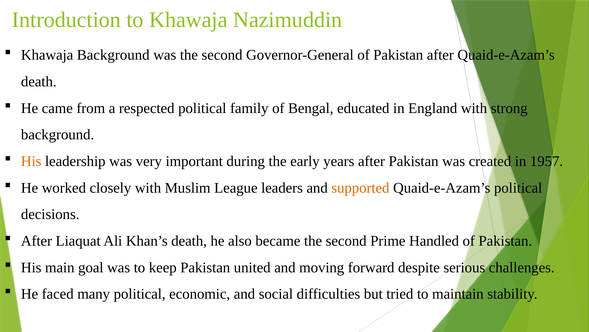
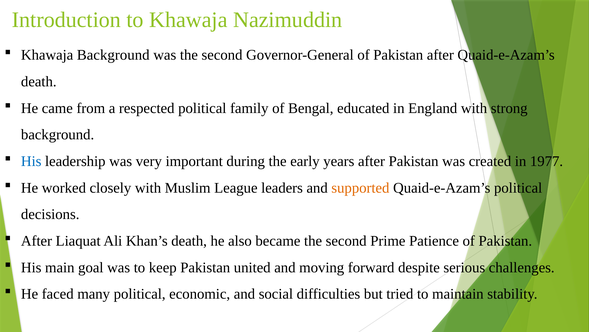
His colour: orange -> blue (31, 161)
1957: 1957 -> 1977 (547, 161)
Handled: Handled -> Patience (434, 240)
